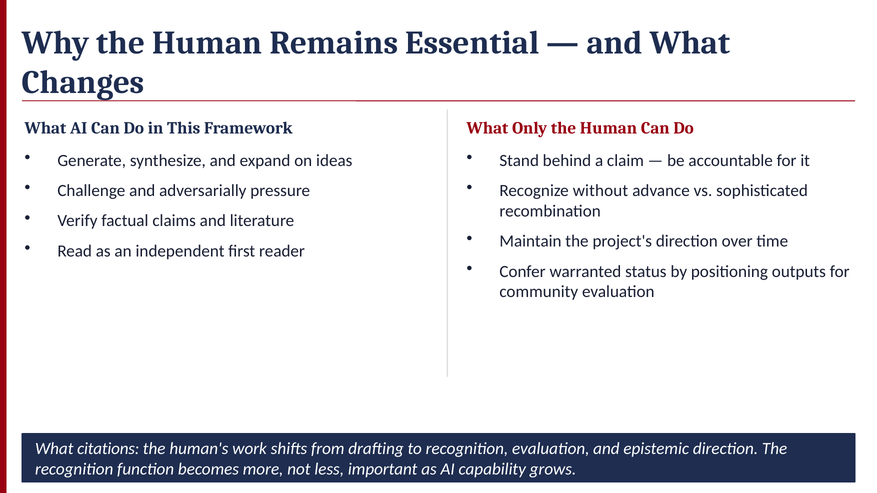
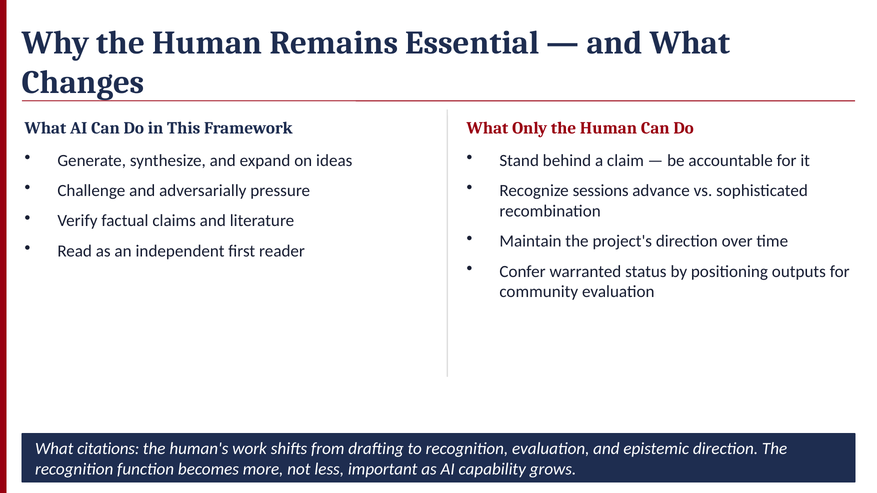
without: without -> sessions (601, 191)
